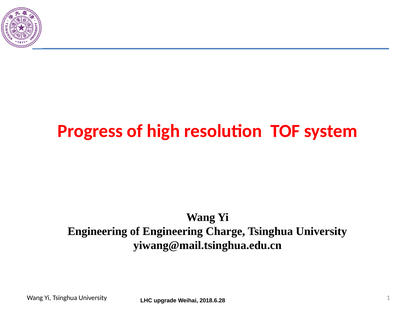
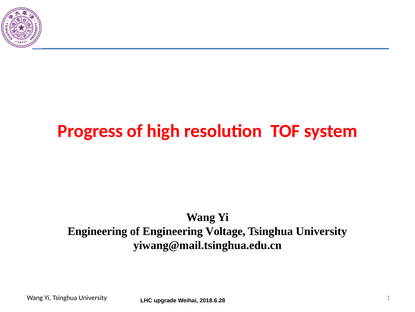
Charge: Charge -> Voltage (225, 231)
